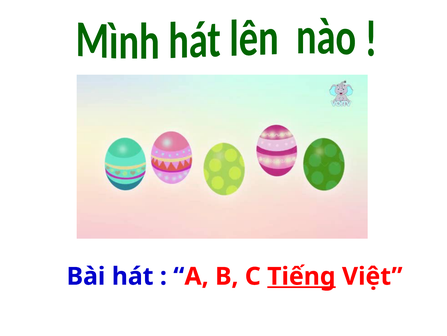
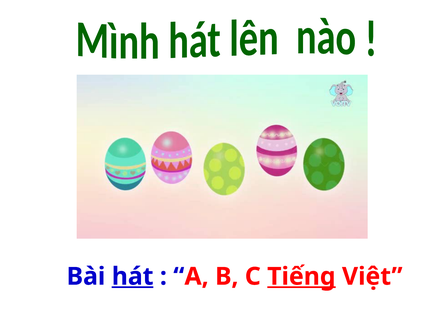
hát underline: none -> present (133, 276)
